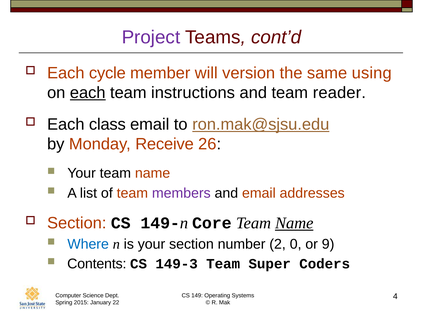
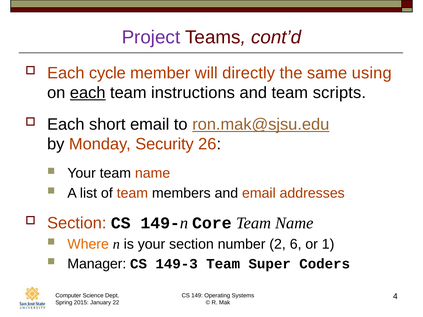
version: version -> directly (249, 73)
reader: reader -> scripts (339, 93)
class: class -> short (107, 124)
Receive: Receive -> Security (165, 144)
members colour: purple -> black (181, 193)
Name underline: present -> none (294, 223)
Where colour: blue -> orange (88, 244)
0: 0 -> 6 (296, 244)
9: 9 -> 1 (328, 244)
Contents: Contents -> Manager (97, 264)
